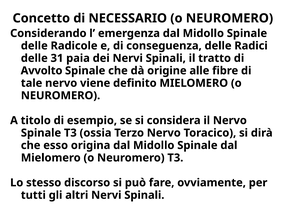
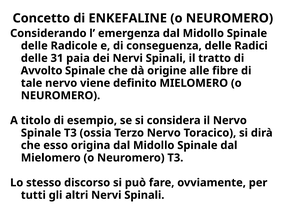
NECESSARIO: NECESSARIO -> ENKEFALINE (128, 18)
